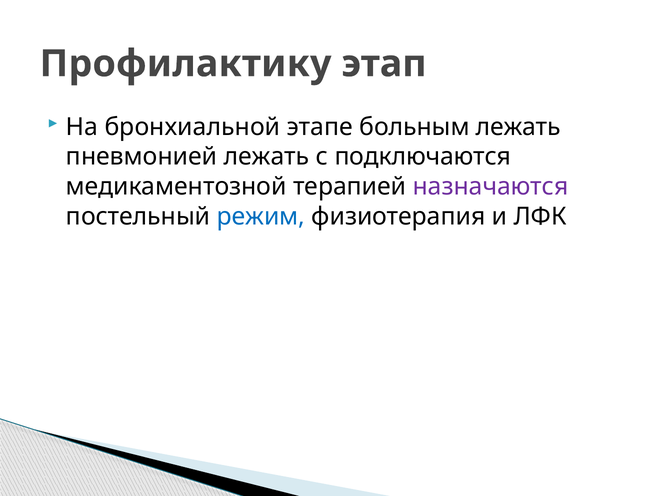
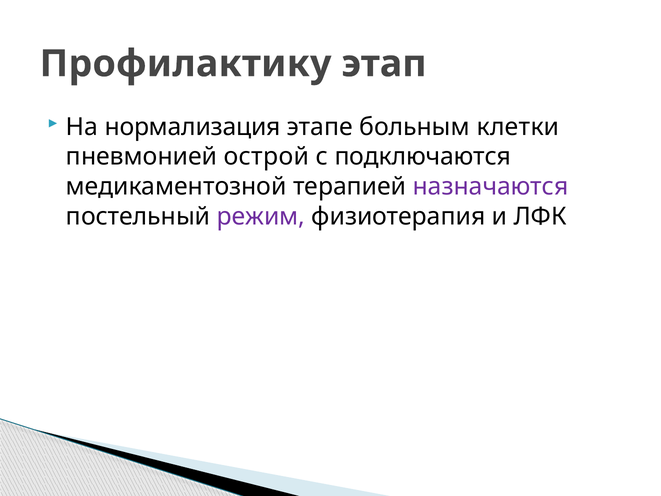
бронхиальной: бронхиальной -> нормализация (193, 127)
больным лежать: лежать -> клетки (518, 127)
пневмонией лежать: лежать -> острой (266, 157)
режим colour: blue -> purple (261, 216)
